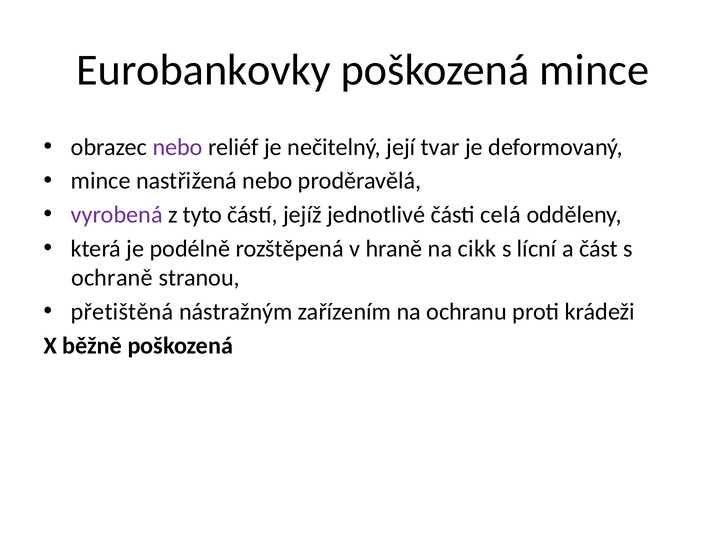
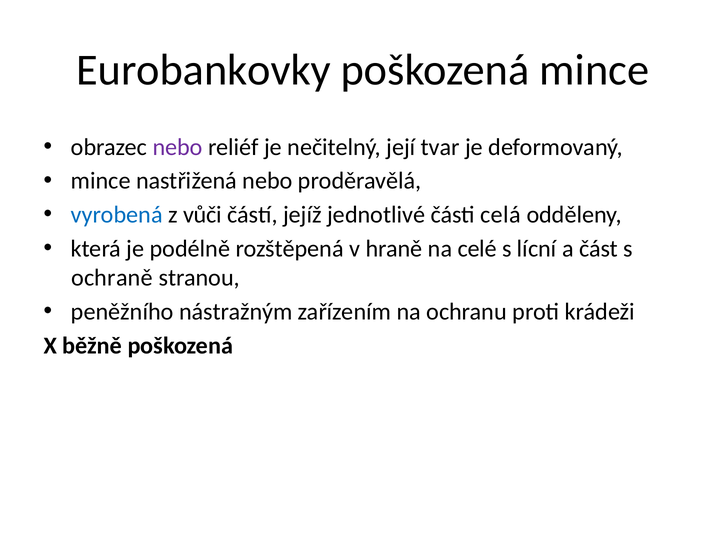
vyrobená colour: purple -> blue (117, 215)
tyto: tyto -> vůči (202, 215)
cikk: cikk -> celé (477, 249)
přetištěná: přetištěná -> peněžního (122, 311)
